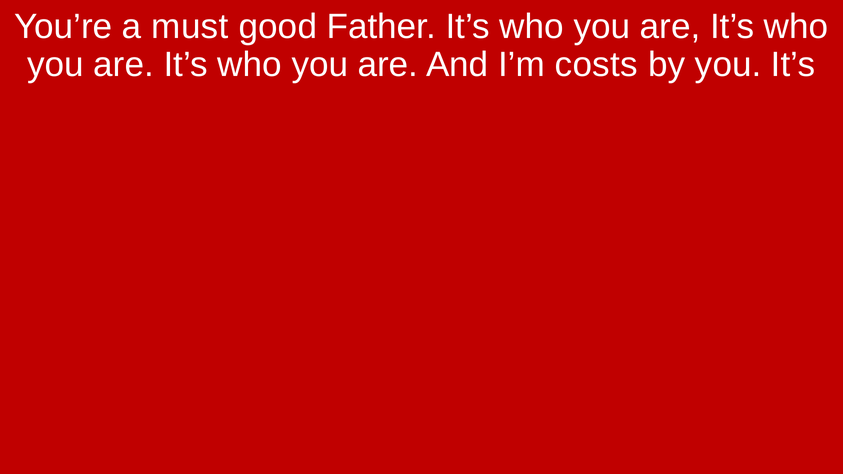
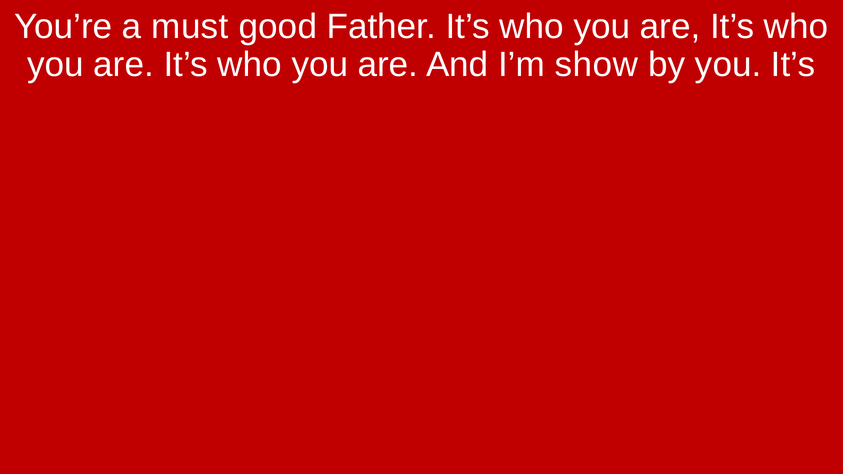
costs: costs -> show (596, 65)
